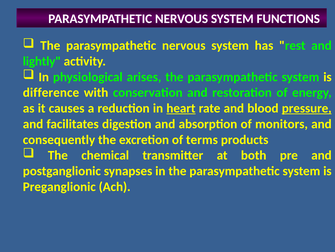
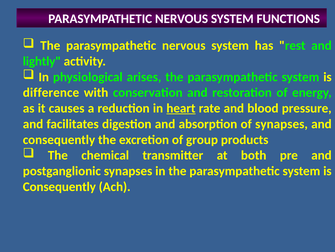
pressure underline: present -> none (307, 108)
of monitors: monitors -> synapses (282, 124)
terms: terms -> group (202, 139)
Preganglionic: Preganglionic -> Consequently (59, 186)
